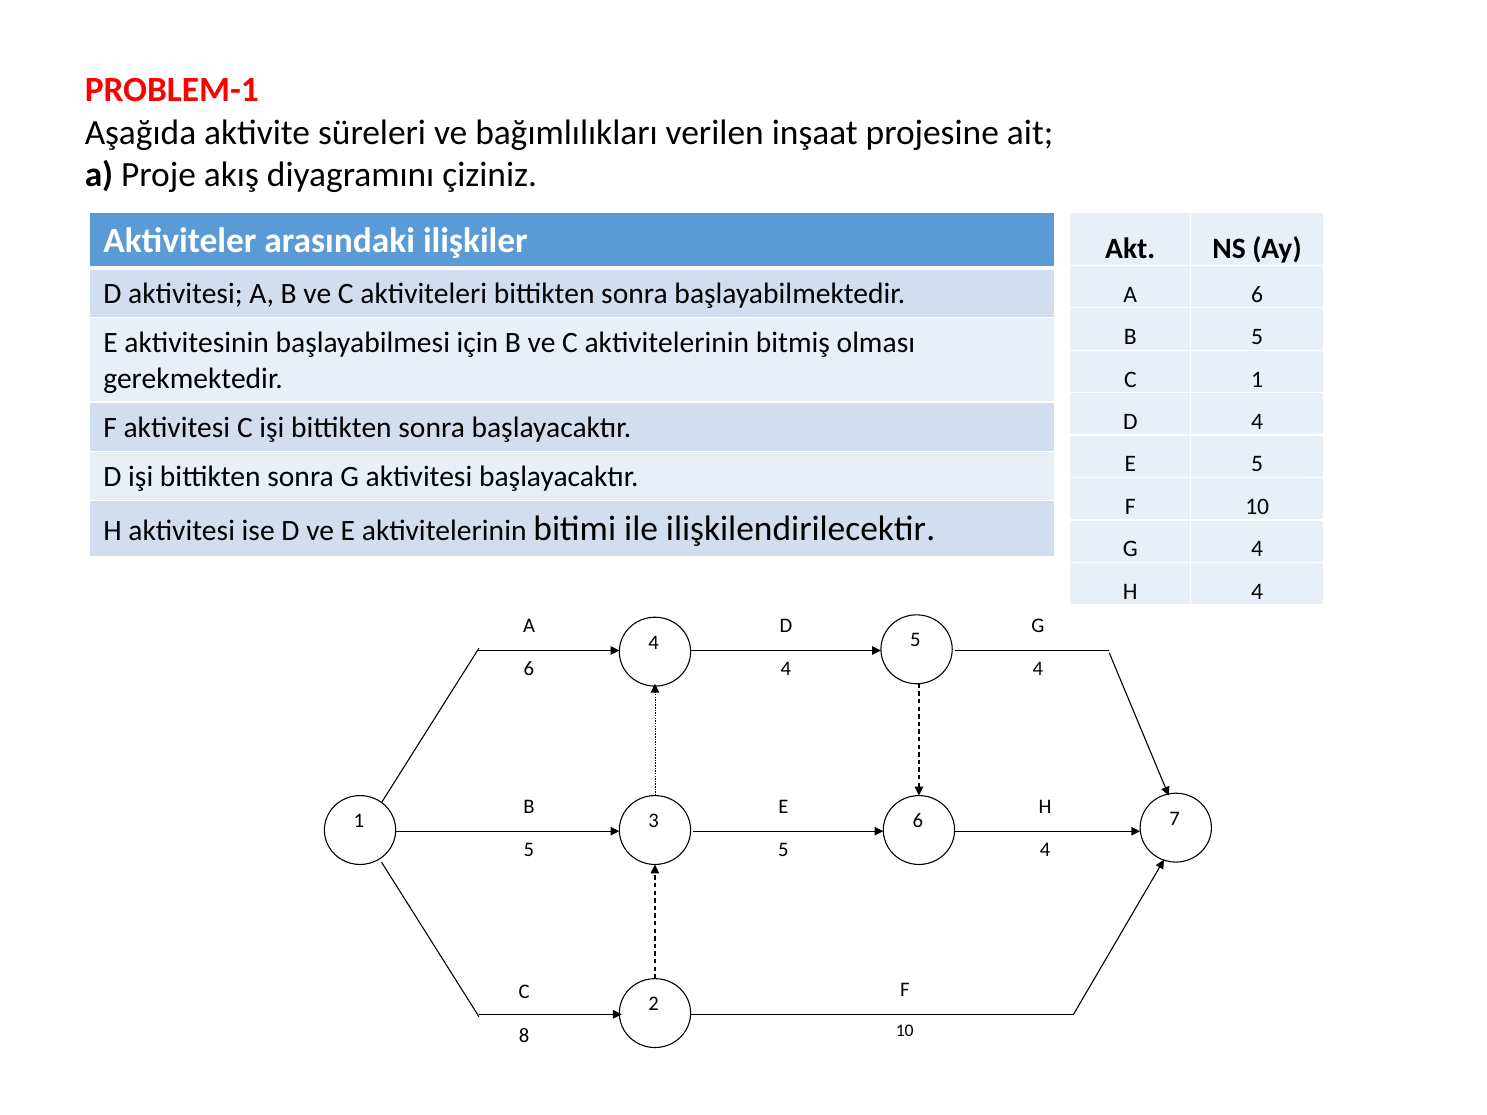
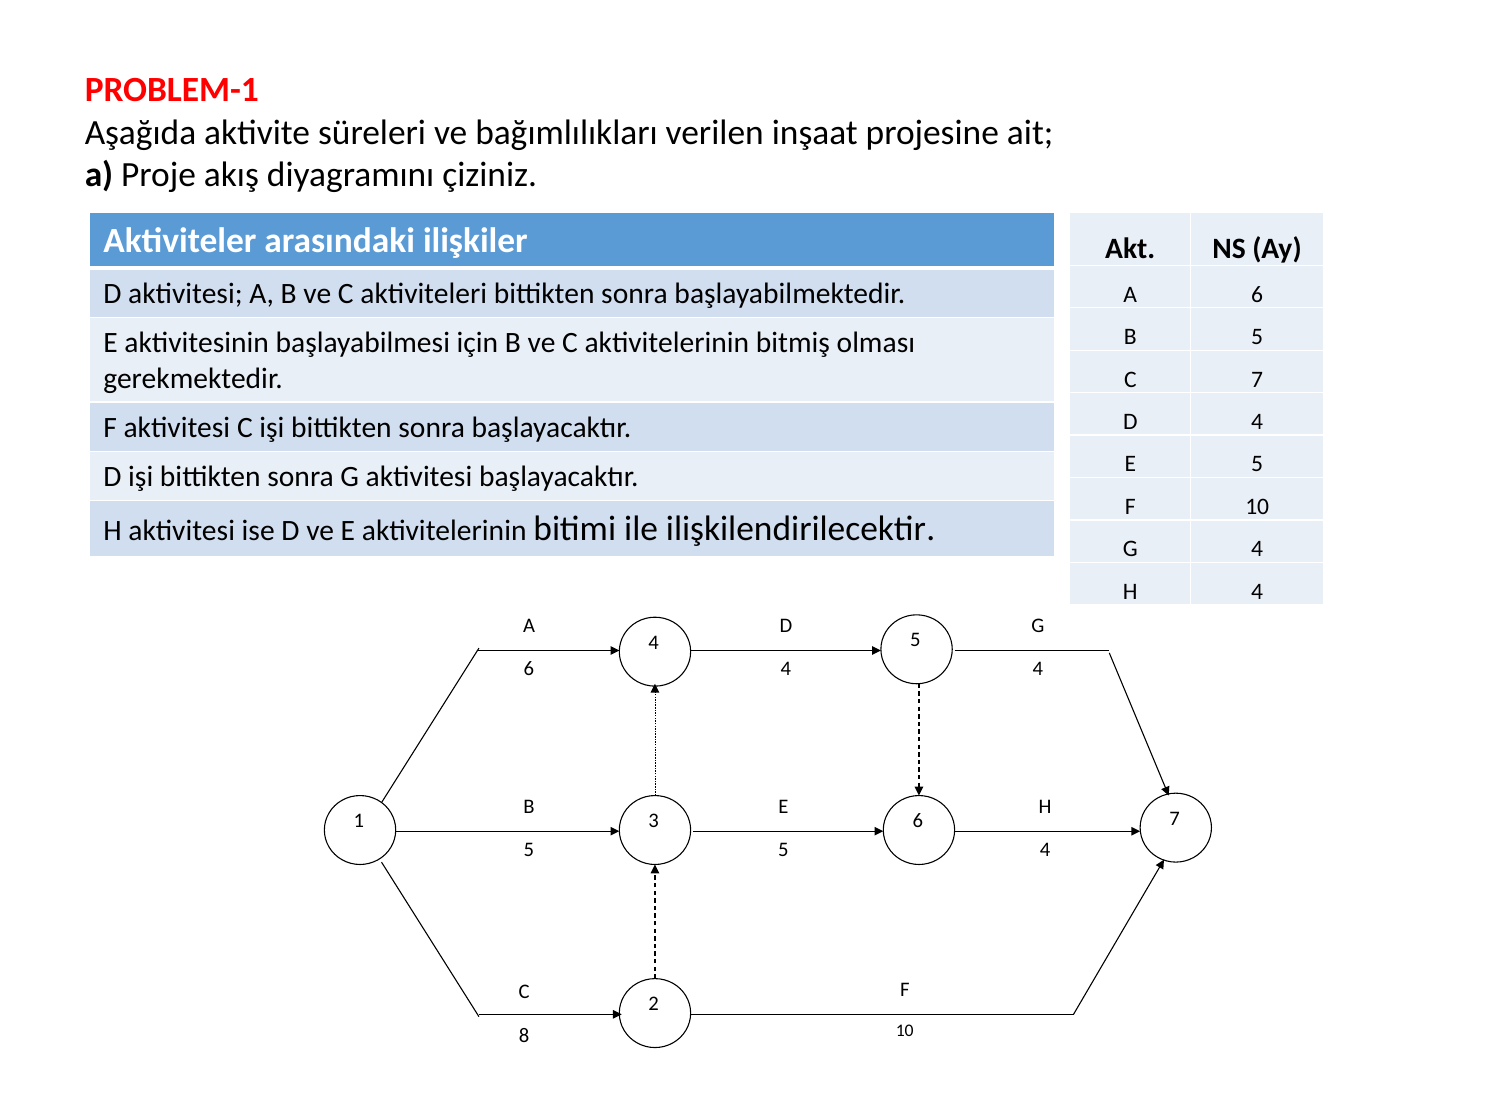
C 1: 1 -> 7 (1257, 379)
